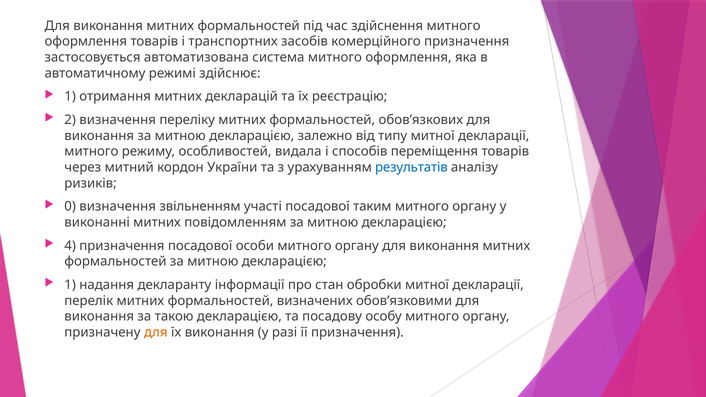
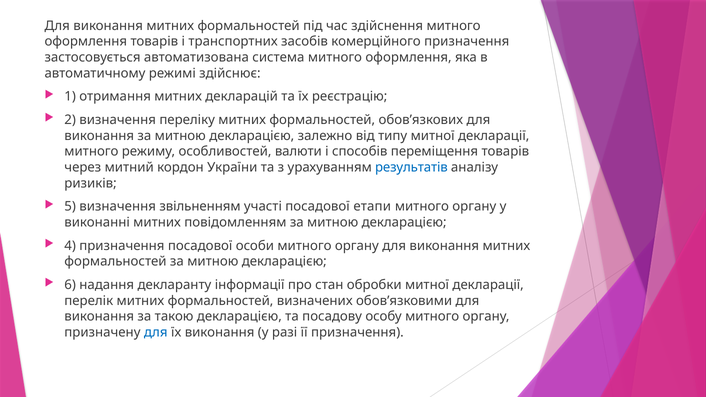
видала: видала -> валюти (298, 152)
0: 0 -> 5 (70, 207)
таким: таким -> етапи (372, 207)
1: 1 -> 6 (70, 285)
для colour: orange -> blue (156, 333)
